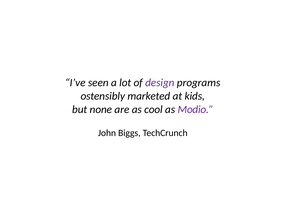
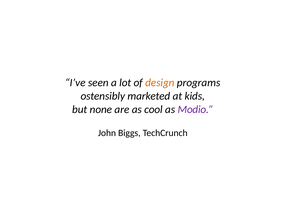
design colour: purple -> orange (160, 83)
